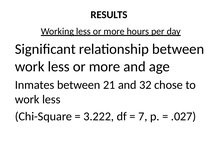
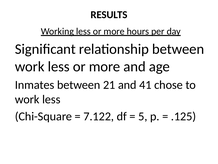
32: 32 -> 41 (145, 85)
3.222: 3.222 -> 7.122 (99, 116)
7: 7 -> 5 (143, 116)
.027: .027 -> .125 (184, 116)
